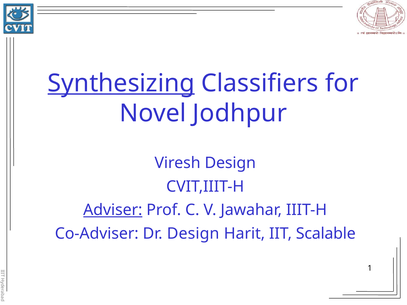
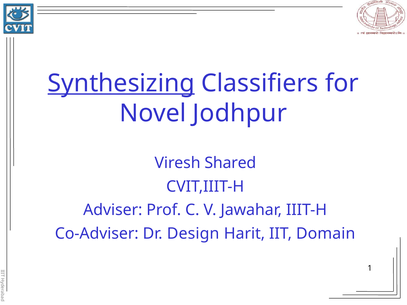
Viresh Design: Design -> Shared (230, 163)
Adviser underline: present -> none (113, 210)
Scalable: Scalable -> Domain (326, 234)
